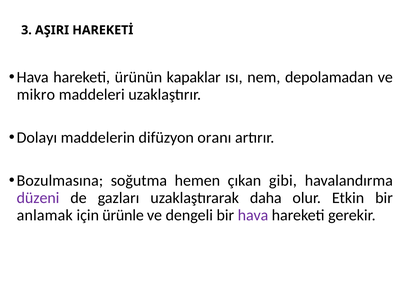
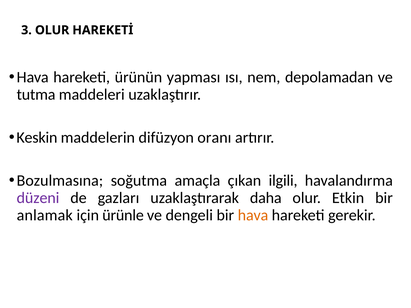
3 AŞIRI: AŞIRI -> OLUR (52, 30)
kapaklar: kapaklar -> yapması (194, 77)
mikro: mikro -> tutma (36, 95)
Dolayı: Dolayı -> Keskin (37, 138)
hemen: hemen -> amaçla (197, 181)
gibi: gibi -> ilgili (283, 181)
hava colour: purple -> orange (253, 215)
